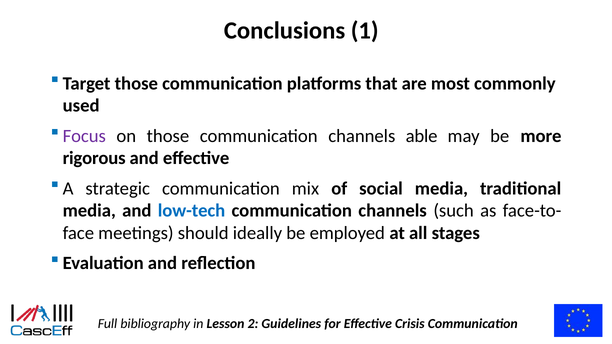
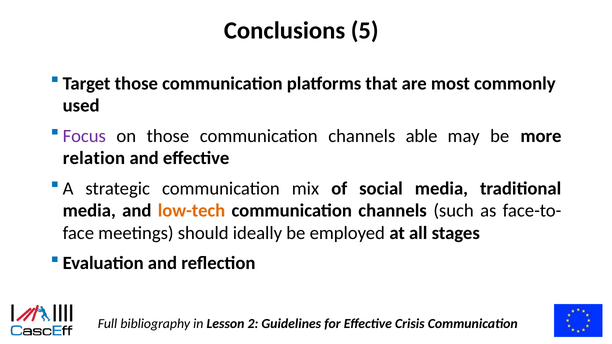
1: 1 -> 5 (365, 31)
rigorous: rigorous -> relation (94, 158)
low-tech colour: blue -> orange (192, 211)
